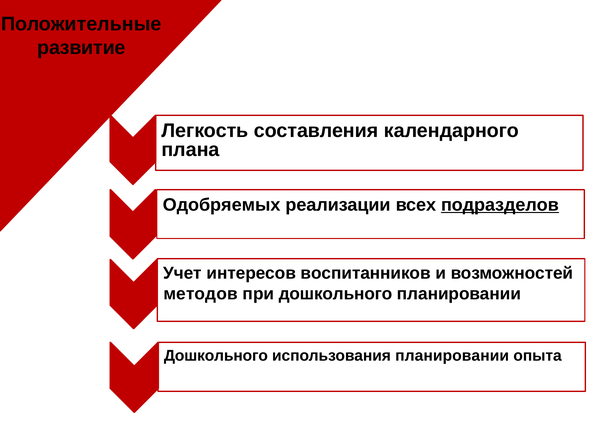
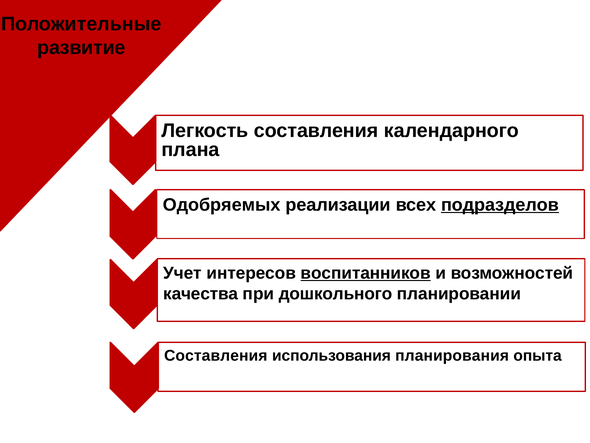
воспитанников underline: none -> present (366, 273)
методов: методов -> качества (201, 294)
Дошкольного: Дошкольного -> Составления (216, 355)
использования планировании: планировании -> планирования (452, 355)
